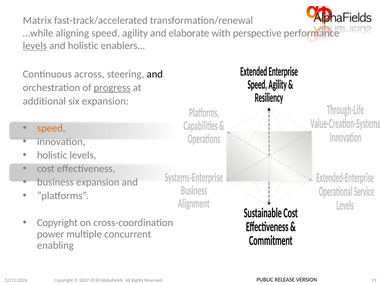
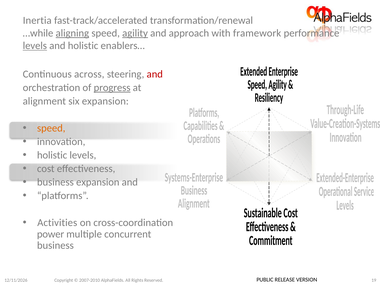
Matrix: Matrix -> Inertia (37, 20)
aligning underline: none -> present (72, 33)
agility underline: none -> present (135, 33)
elaborate: elaborate -> approach (189, 33)
perspective: perspective -> framework (257, 33)
and colour: black -> red (155, 74)
additional: additional -> alignment (44, 101)
Copyright: Copyright -> Activities (57, 223)
enabling: enabling -> business (55, 245)
